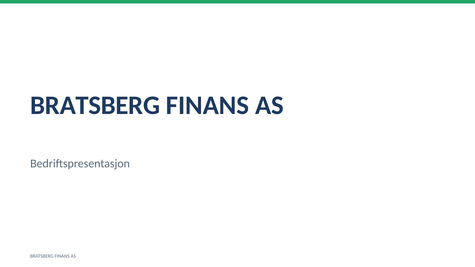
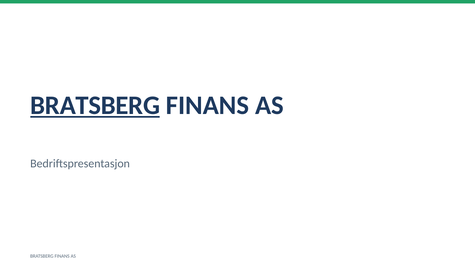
BRATSBERG underline: none -> present (95, 105)
